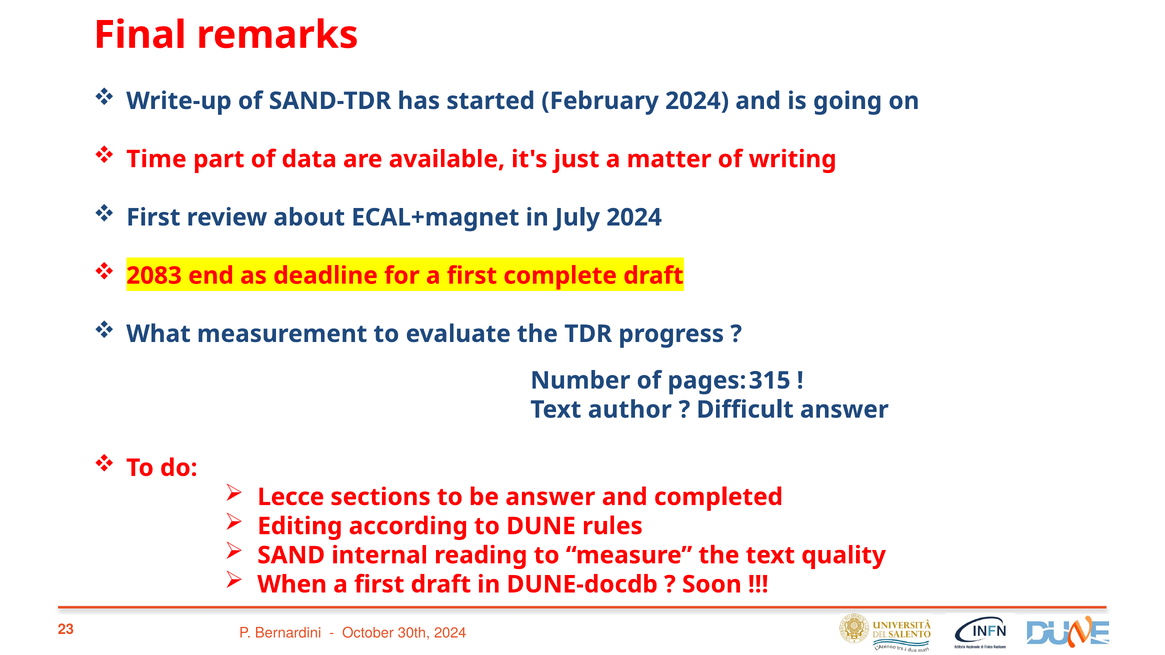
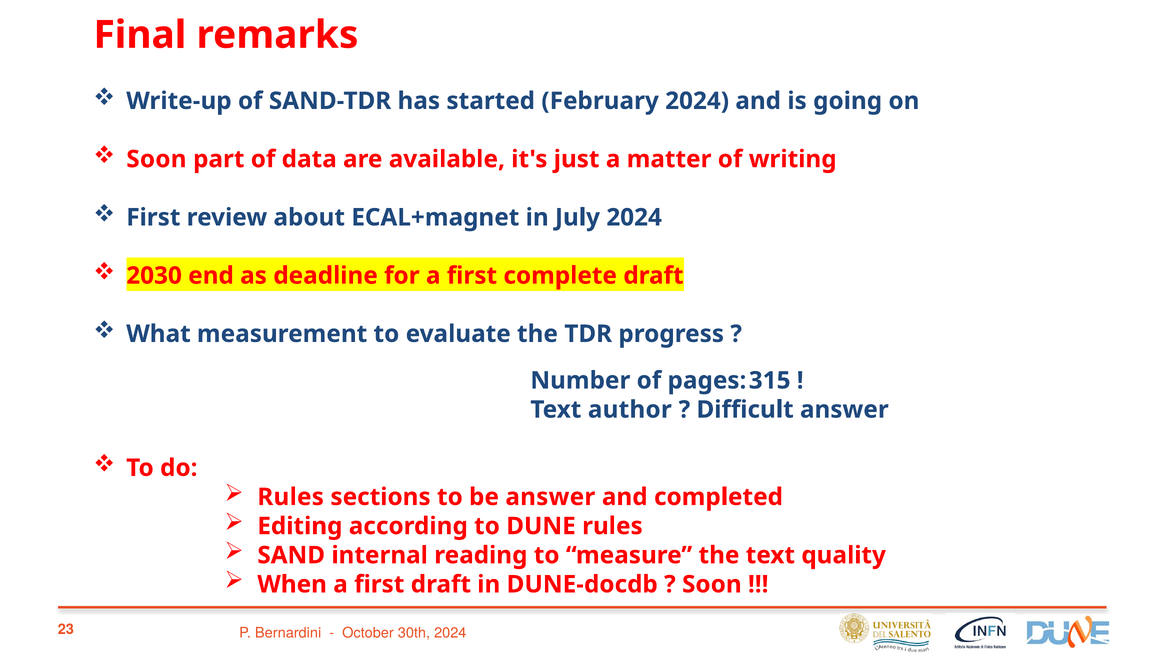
Time: Time -> Soon (156, 159)
2083: 2083 -> 2030 (154, 276)
Lecce: Lecce -> Rules (291, 497)
